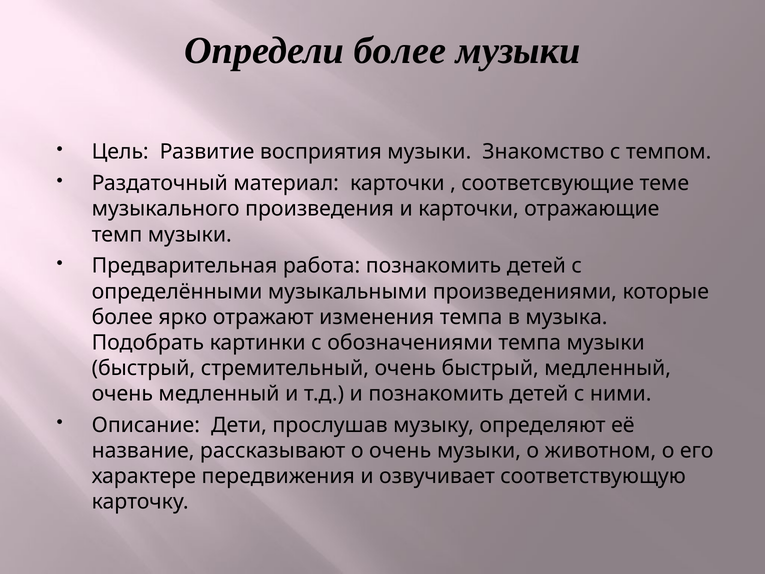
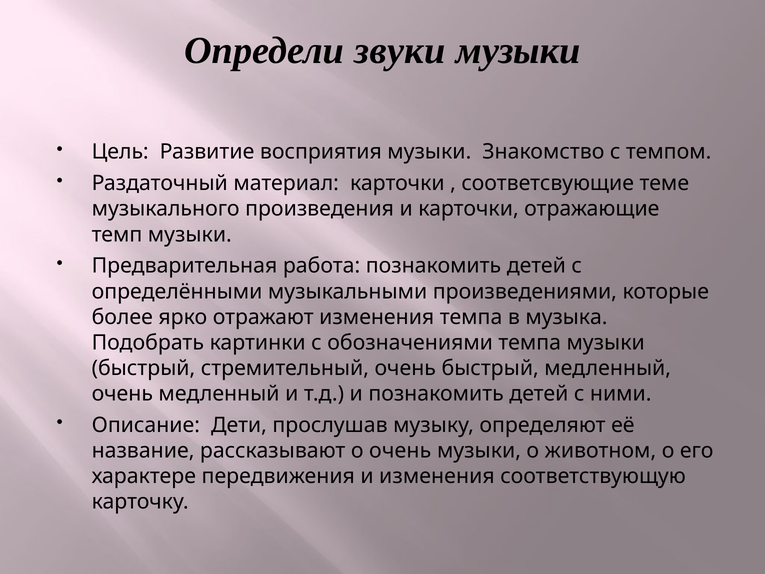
Определи более: более -> звуки (400, 51)
и озвучивает: озвучивает -> изменения (437, 476)
